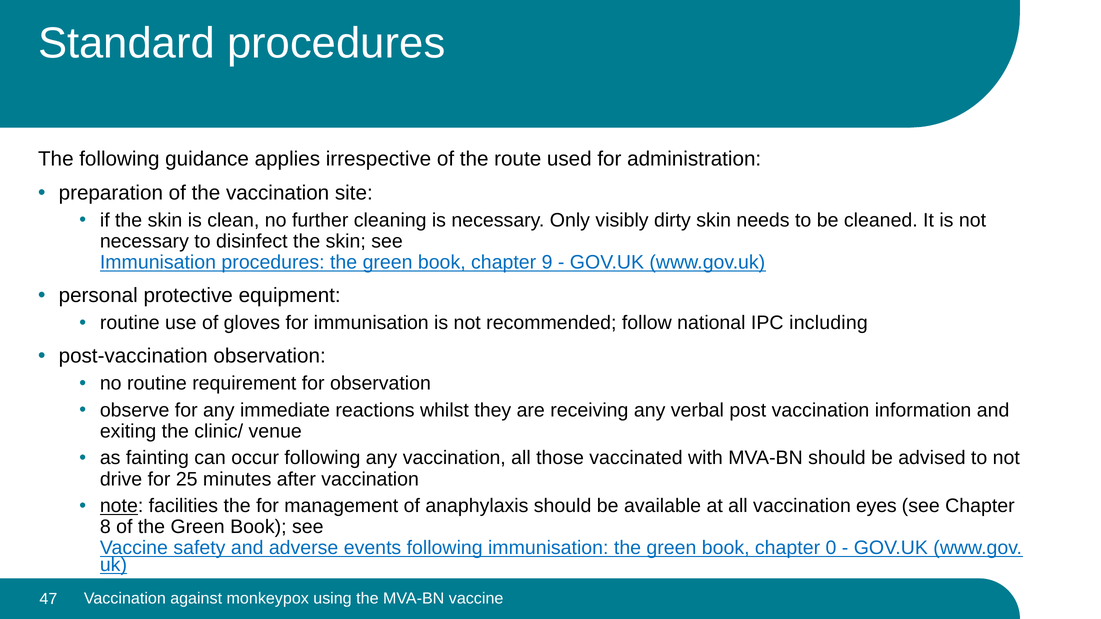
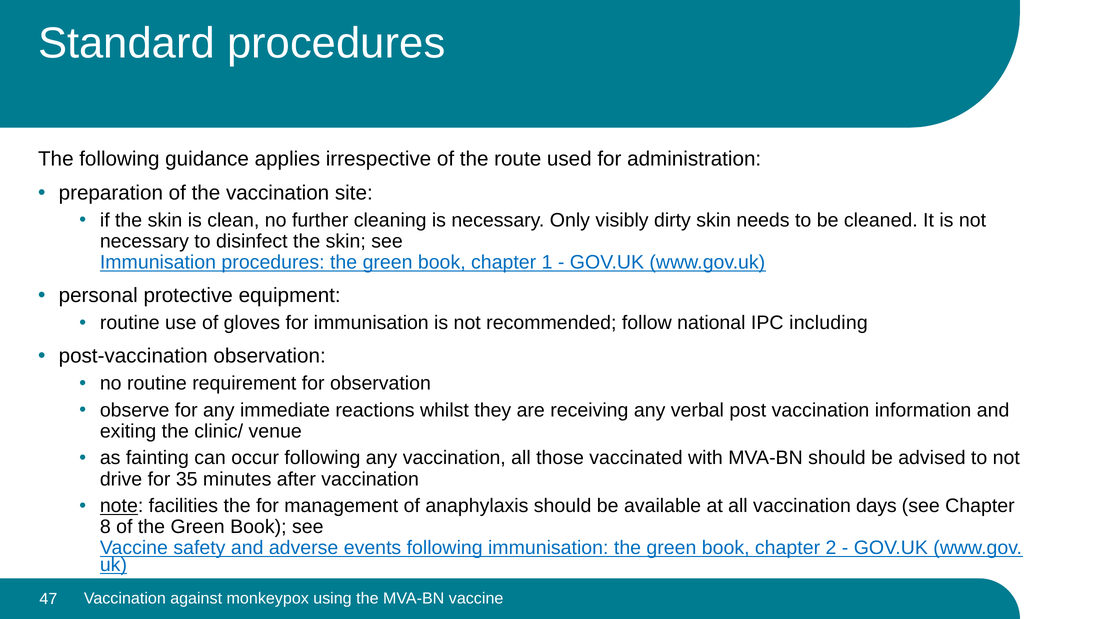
9: 9 -> 1 (547, 262)
25: 25 -> 35 (187, 479)
eyes: eyes -> days (876, 506)
0: 0 -> 2 (831, 548)
